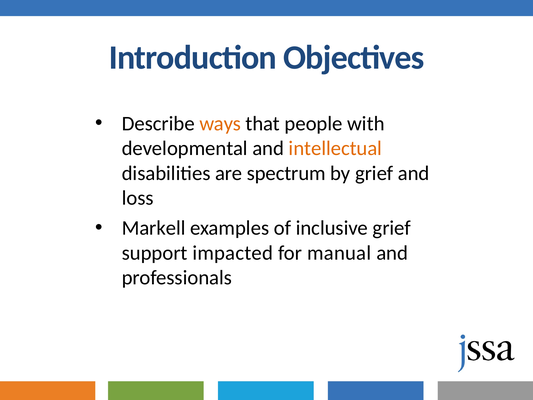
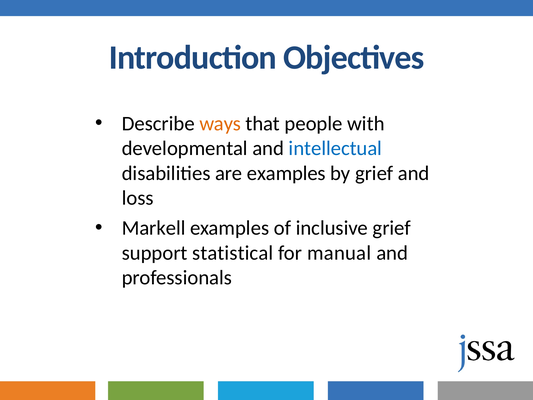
intellectual colour: orange -> blue (335, 148)
are spectrum: spectrum -> examples (286, 173)
impacted: impacted -> statistical (233, 253)
